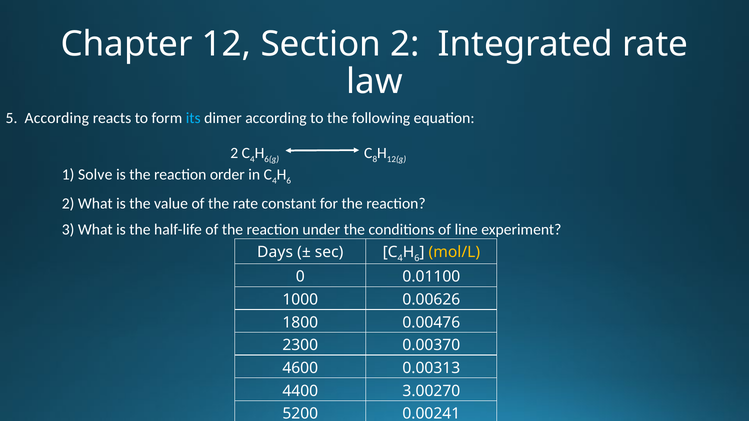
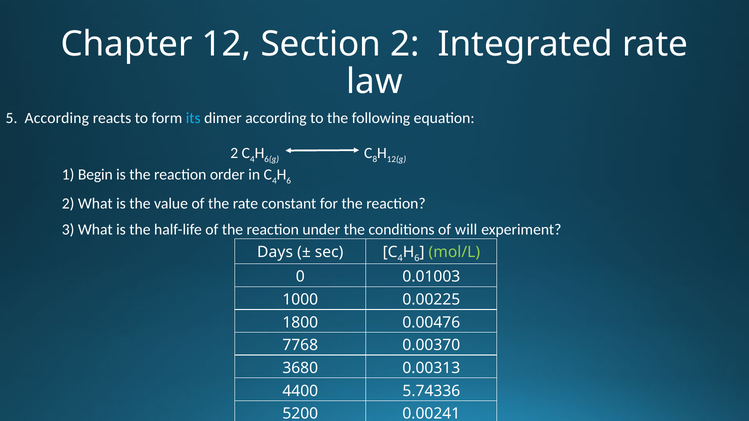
Solve: Solve -> Begin (95, 175)
line: line -> will (466, 230)
mol/L colour: yellow -> light green (454, 252)
0.01100: 0.01100 -> 0.01003 (431, 277)
0.00626: 0.00626 -> 0.00225 (431, 300)
2300: 2300 -> 7768 (300, 346)
4600: 4600 -> 3680 (300, 368)
3.00270: 3.00270 -> 5.74336 (431, 391)
